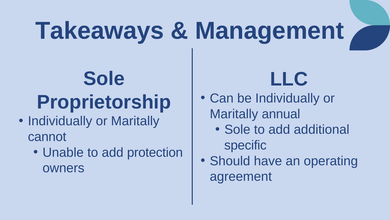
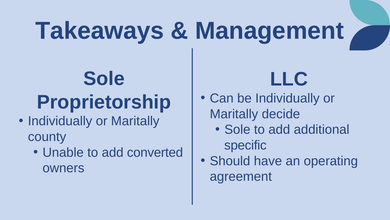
annual: annual -> decide (281, 114)
cannot: cannot -> county (47, 136)
protection: protection -> converted (155, 152)
